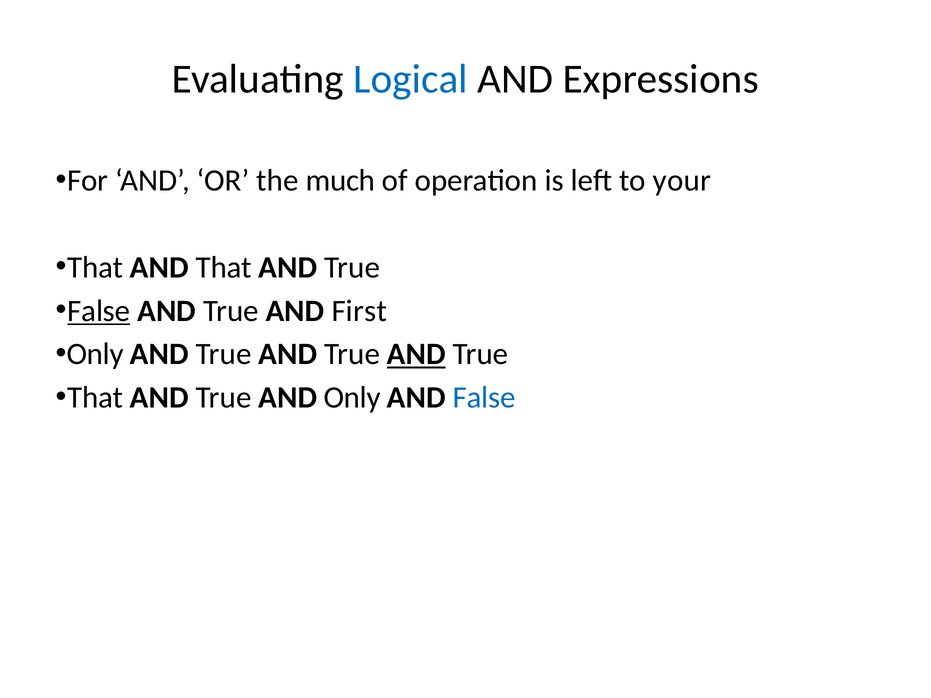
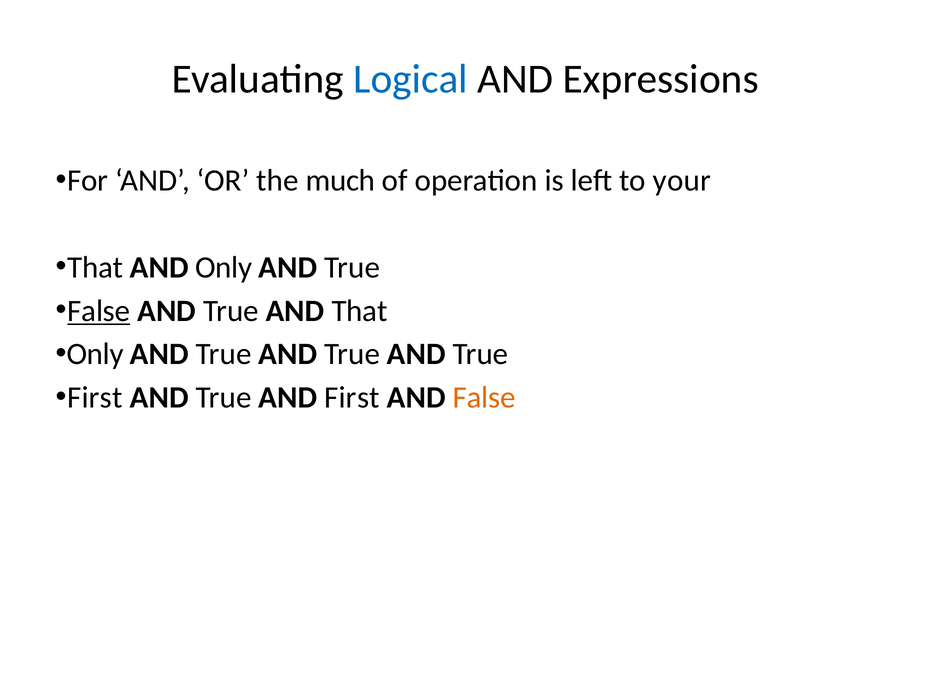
AND That: That -> Only (224, 268)
AND First: First -> That (359, 311)
AND underline: present -> none (416, 354)
That: That -> First (95, 398)
AND Only: Only -> First (352, 398)
False colour: blue -> orange (484, 398)
